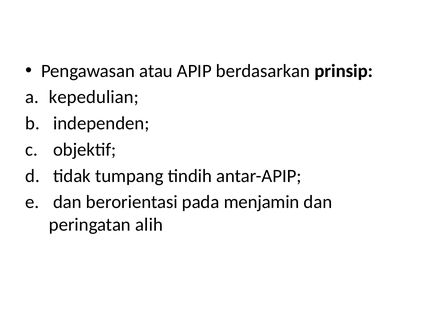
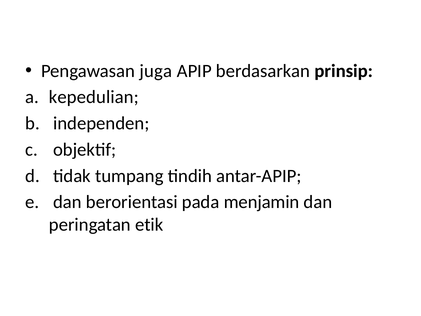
atau: atau -> juga (156, 71)
alih: alih -> etik (149, 224)
